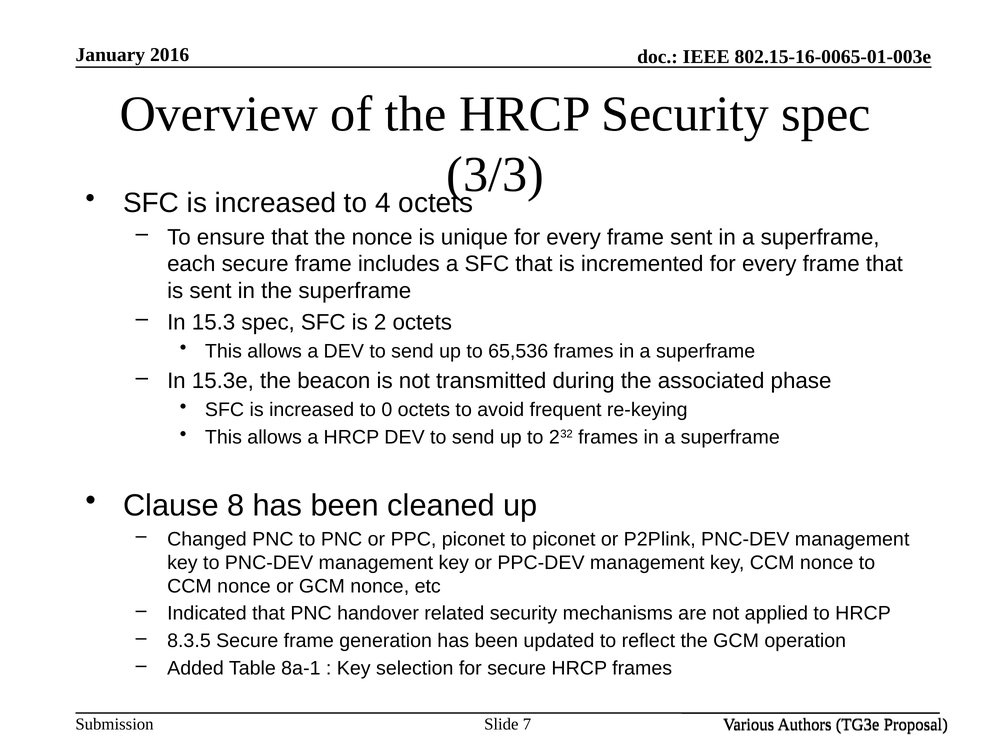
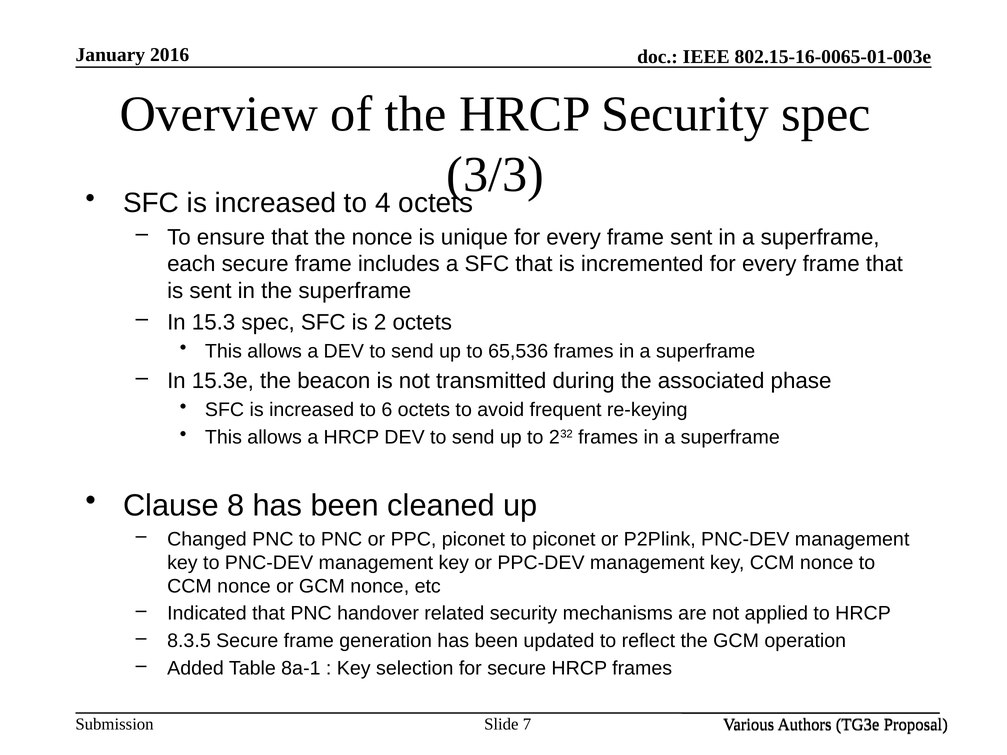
0: 0 -> 6 (387, 410)
